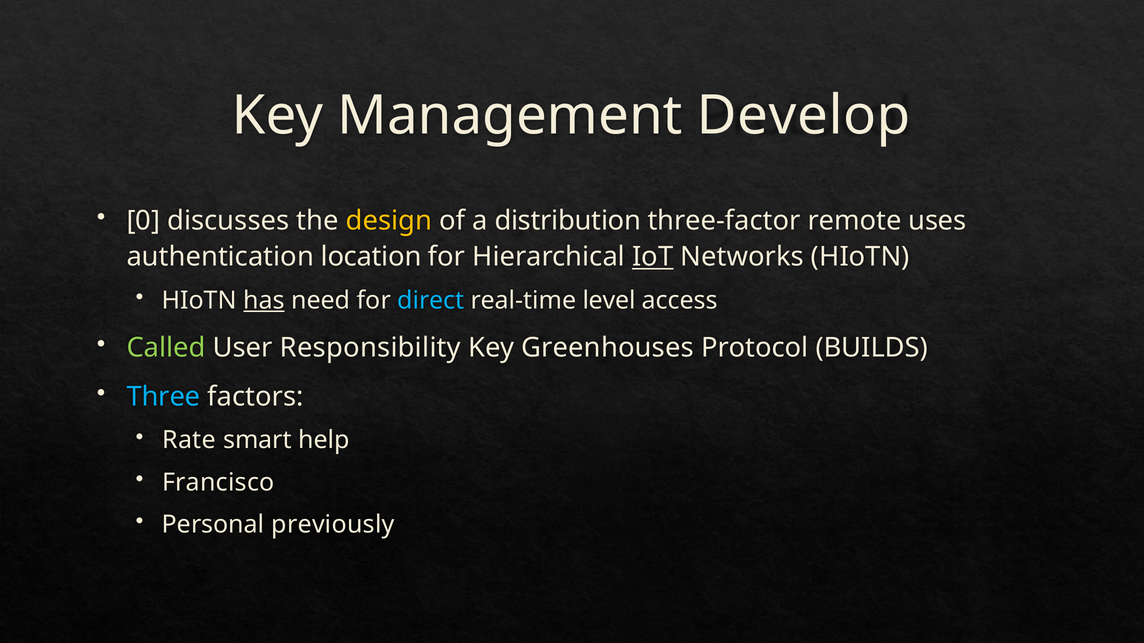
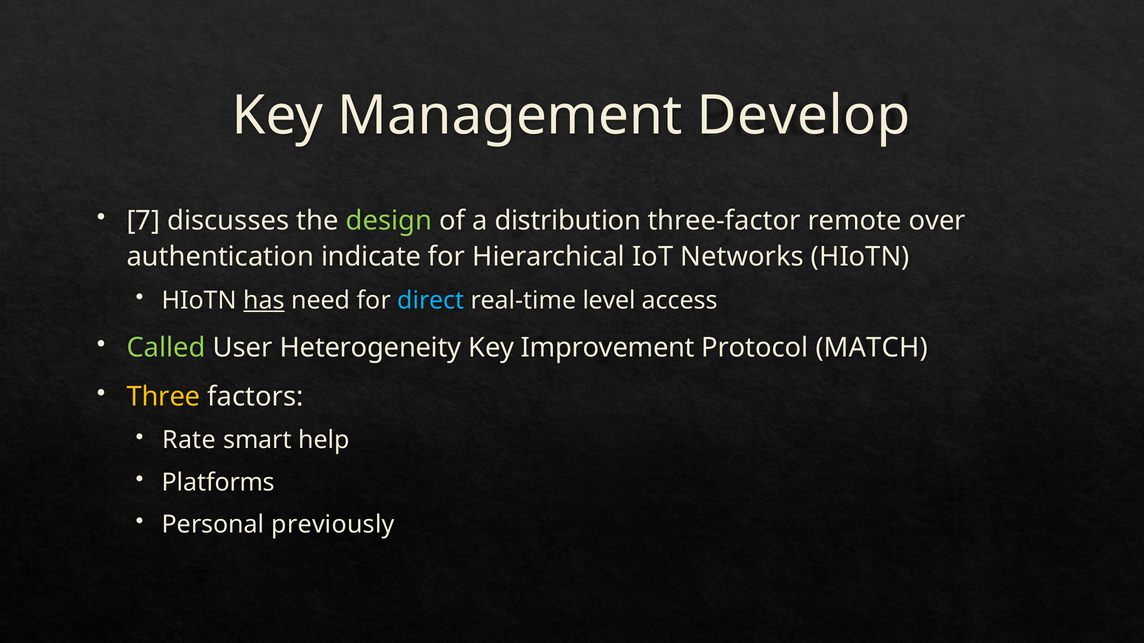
0: 0 -> 7 (143, 221)
design colour: yellow -> light green (389, 221)
uses: uses -> over (937, 221)
location: location -> indicate (371, 257)
IoT underline: present -> none (653, 257)
Responsibility: Responsibility -> Heterogeneity (371, 348)
Greenhouses: Greenhouses -> Improvement (608, 348)
BUILDS: BUILDS -> MATCH (872, 348)
Three colour: light blue -> yellow (163, 397)
Francisco: Francisco -> Platforms (218, 483)
